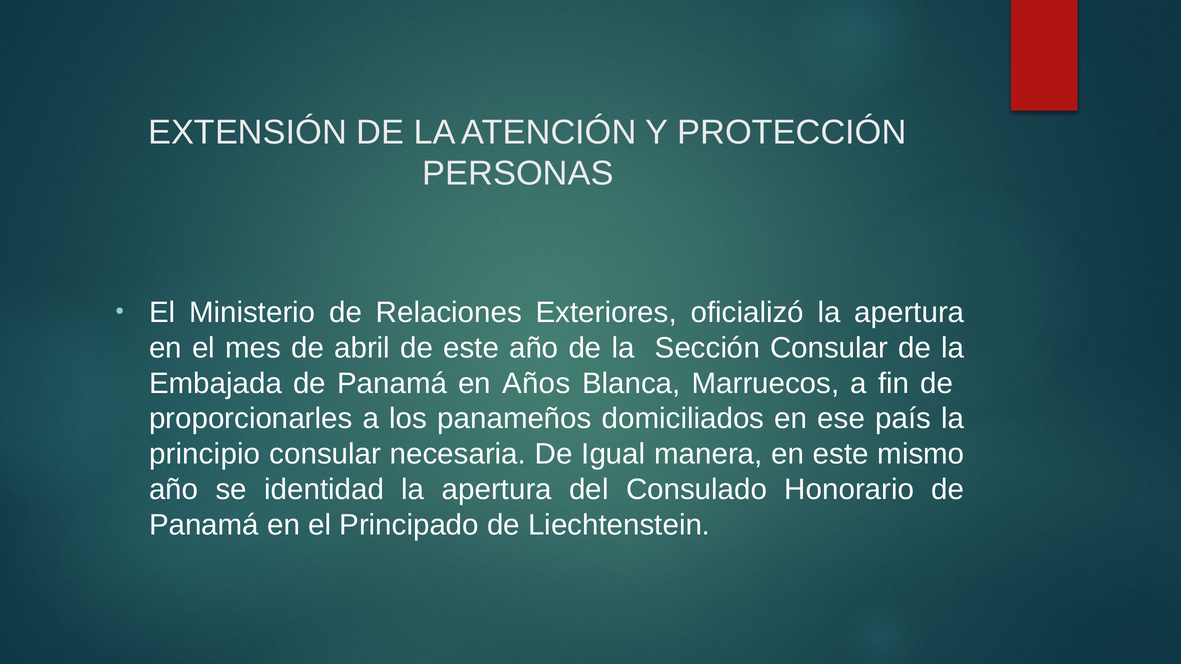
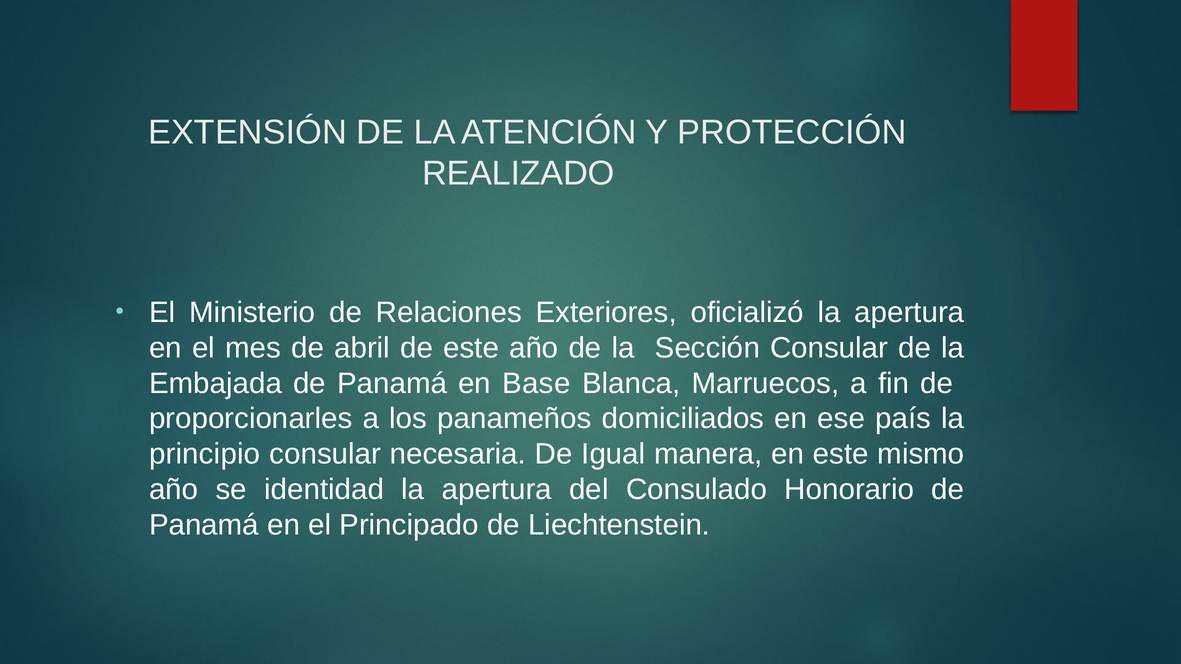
PERSONAS: PERSONAS -> REALIZADO (518, 174)
Años: Años -> Base (536, 383)
